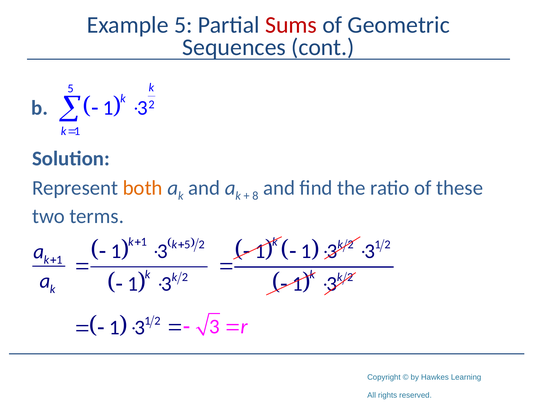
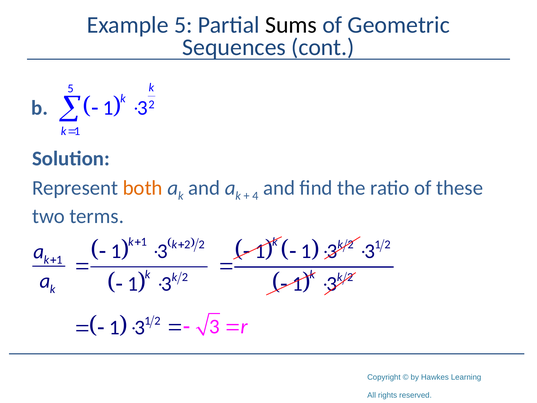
Sums colour: red -> black (291, 25)
8: 8 -> 4 (255, 196)
5: 5 -> 2 (187, 244)
